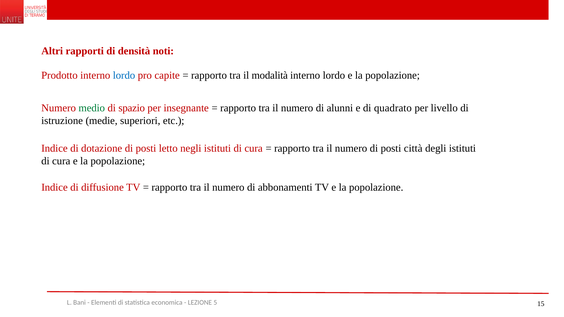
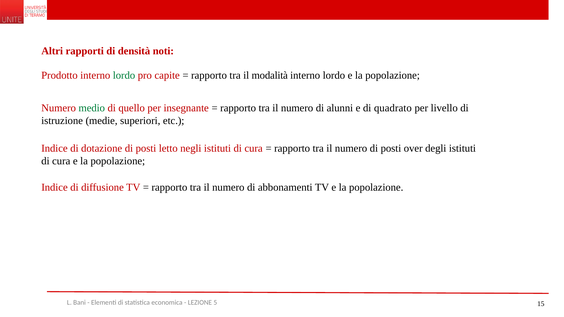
lordo colour: blue -> green (124, 75)
spazio: spazio -> quello (132, 108)
città: città -> over (413, 148)
